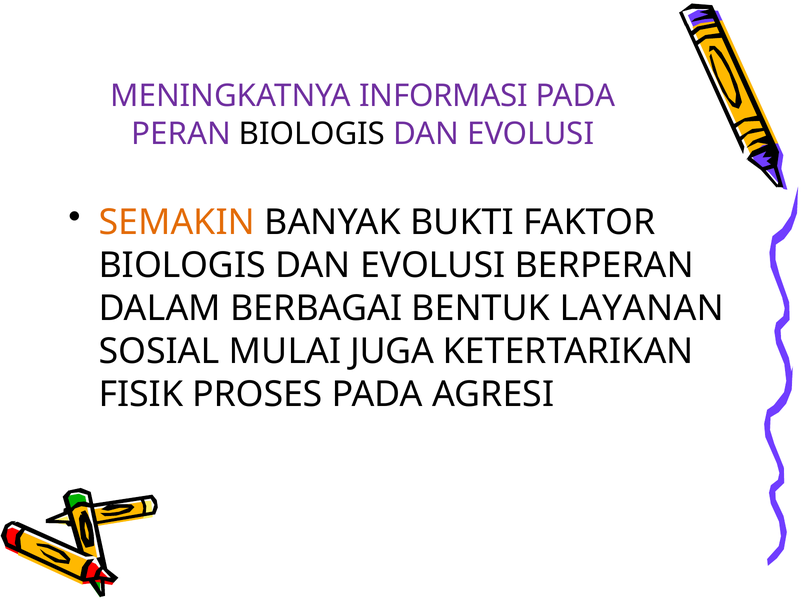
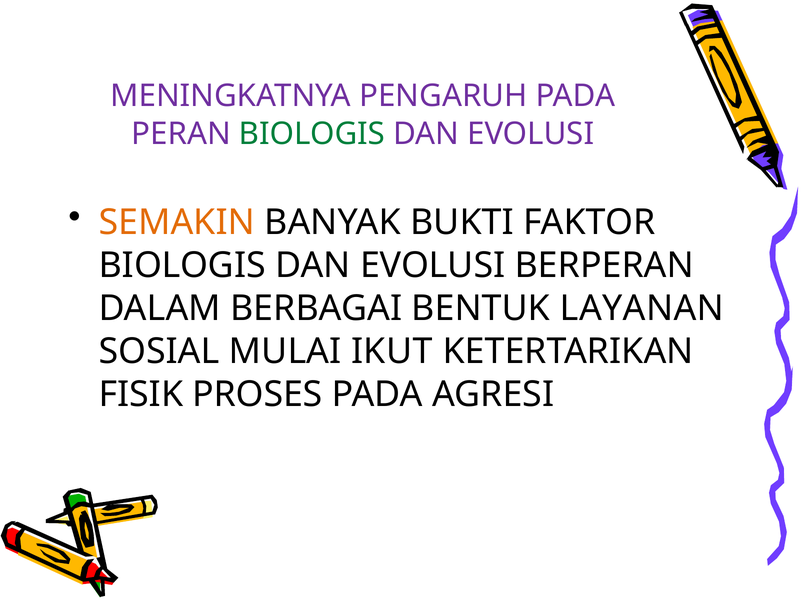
INFORMASI: INFORMASI -> PENGARUH (443, 96)
BIOLOGIS colour: black -> green (312, 134)
JUGA: JUGA -> IKUT (392, 351)
